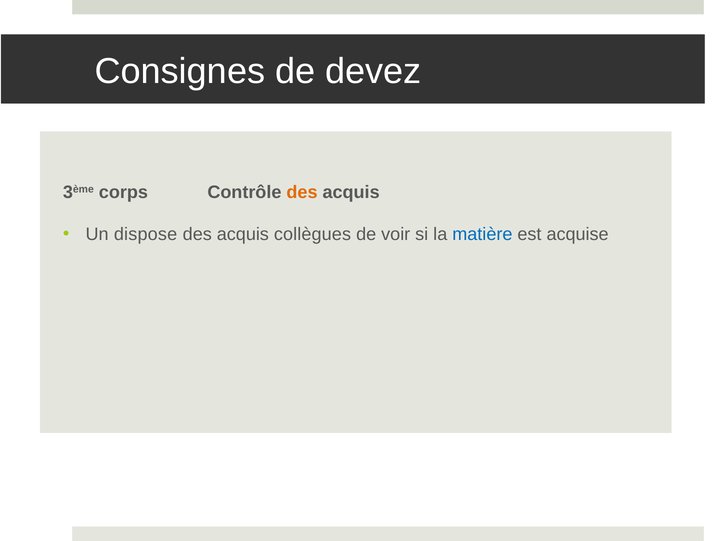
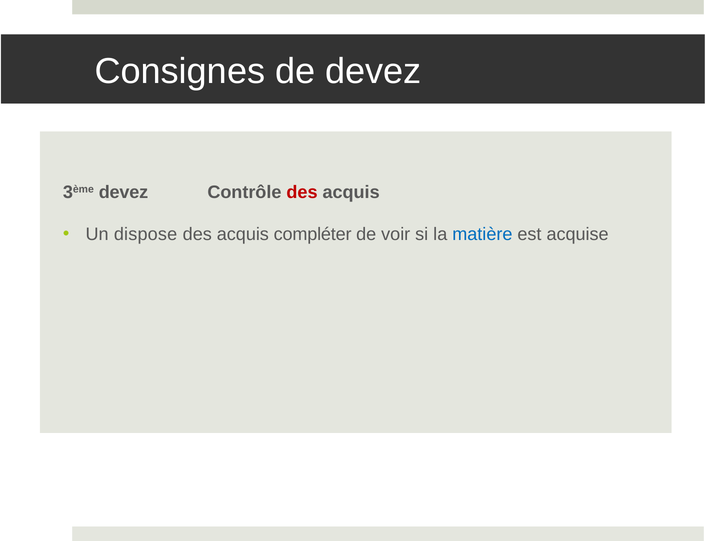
3ème corps: corps -> devez (123, 193)
des colour: orange -> red (302, 193)
collègues: collègues -> compléter (313, 234)
